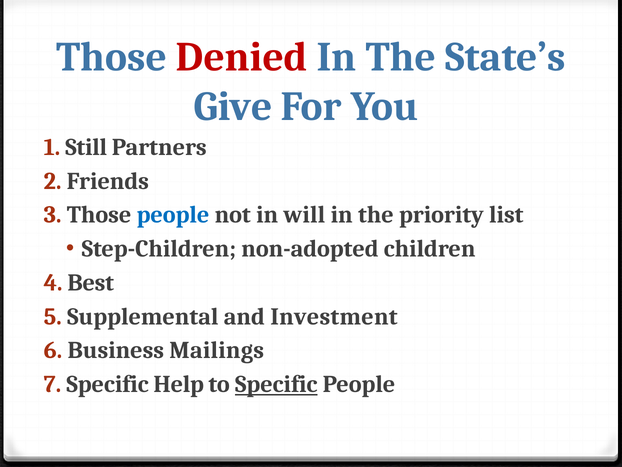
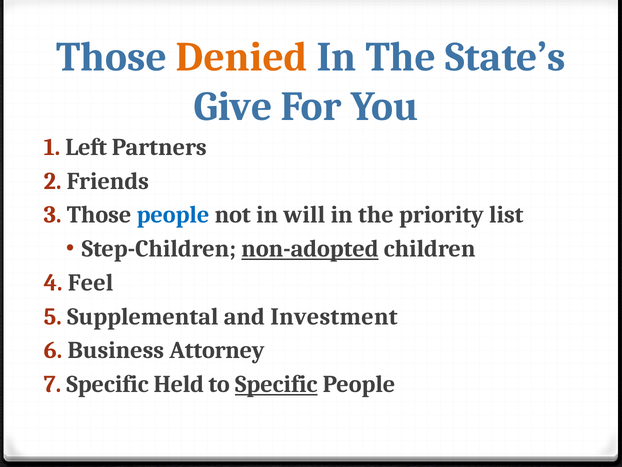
Denied colour: red -> orange (242, 57)
Still: Still -> Left (86, 147)
non-adopted underline: none -> present (310, 249)
Best: Best -> Feel (91, 282)
Mailings: Mailings -> Attorney (217, 350)
Help: Help -> Held (179, 384)
